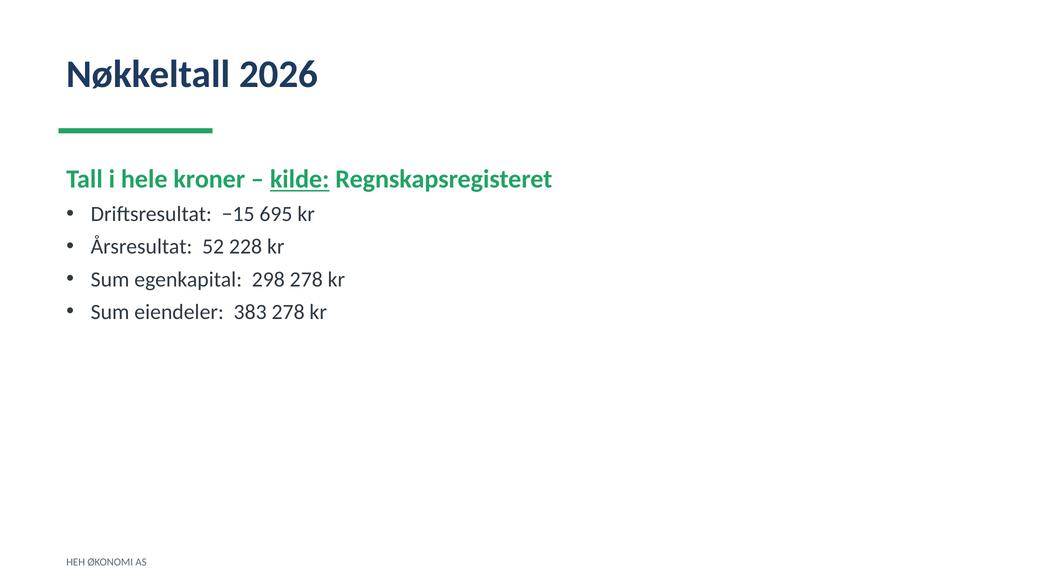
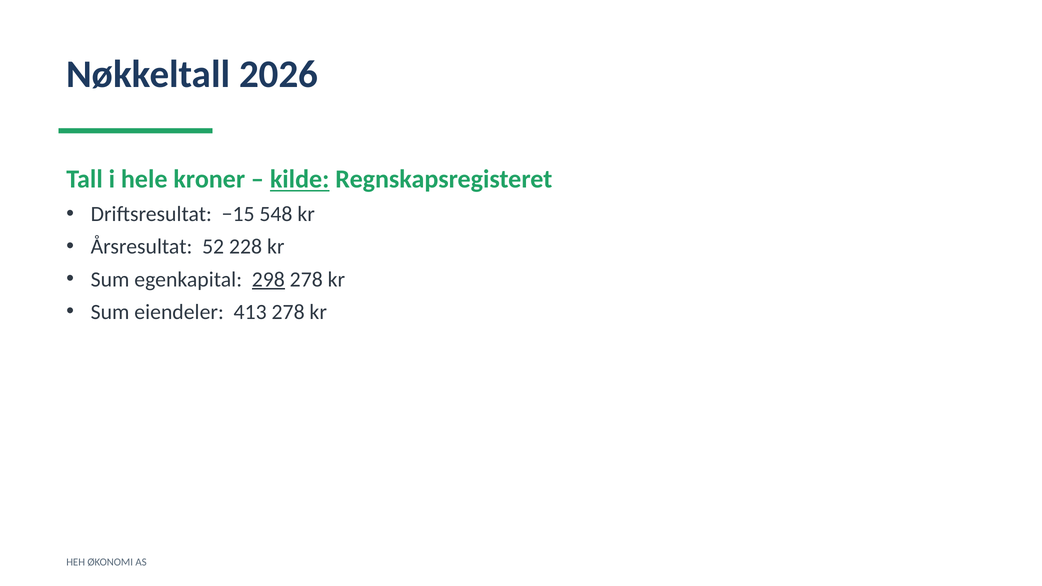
695: 695 -> 548 (276, 214)
298 underline: none -> present (268, 279)
383: 383 -> 413 (250, 312)
